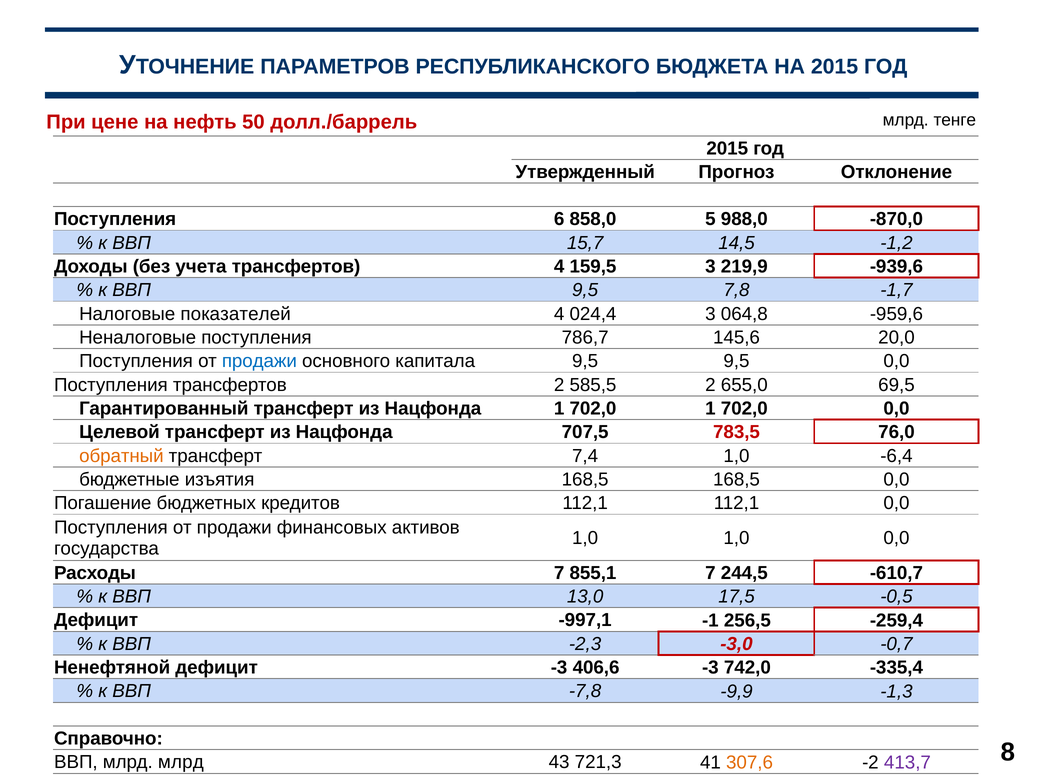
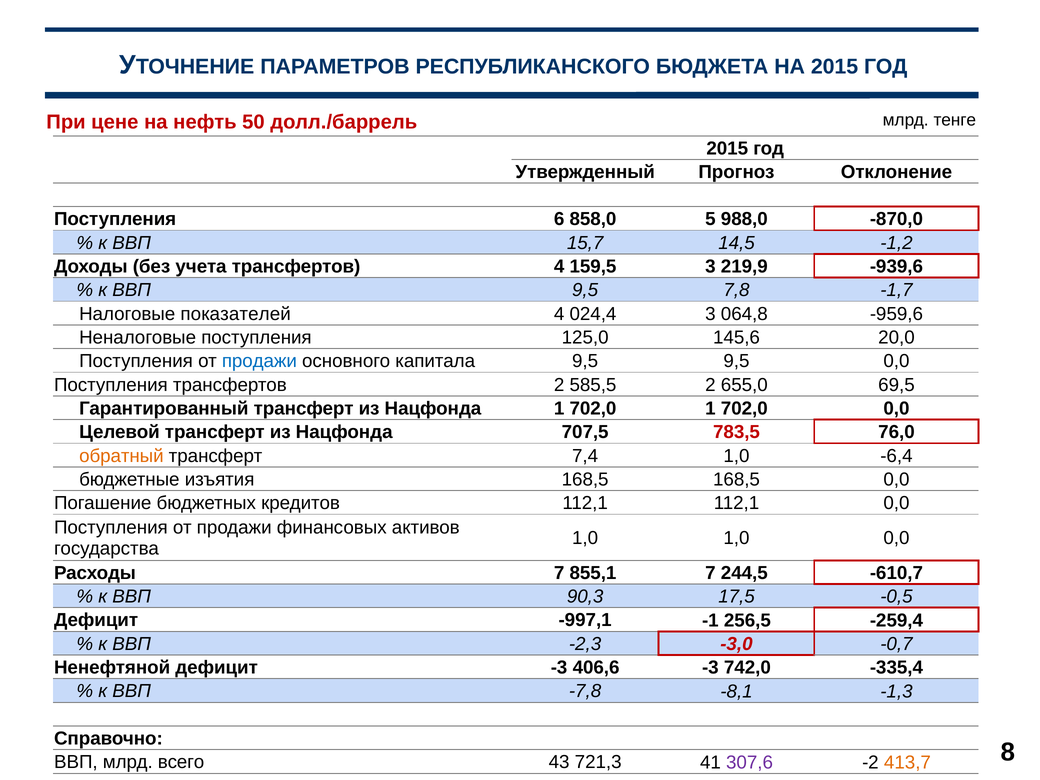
786,7: 786,7 -> 125,0 (585, 338)
13,0: 13,0 -> 90,3 (585, 597)
-9,9: -9,9 -> -8,1 (736, 691)
млрд млрд: млрд -> всего (181, 762)
307,6 colour: orange -> purple (750, 762)
413,7 colour: purple -> orange (907, 762)
